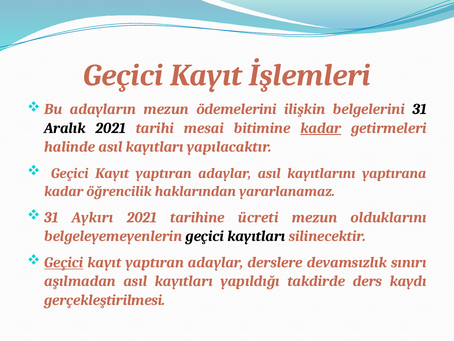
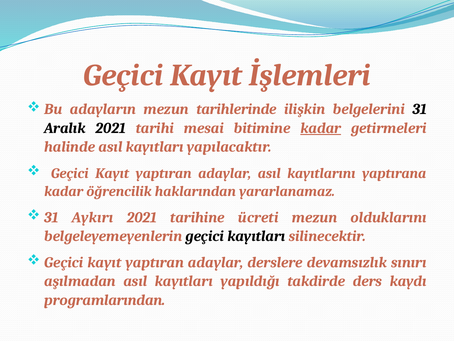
ödemelerini: ödemelerini -> tarihlerinde (236, 109)
Geçici underline: present -> none (64, 262)
gerçekleştirilmesi: gerçekleştirilmesi -> programlarından (105, 300)
